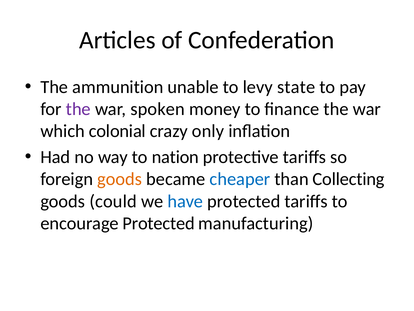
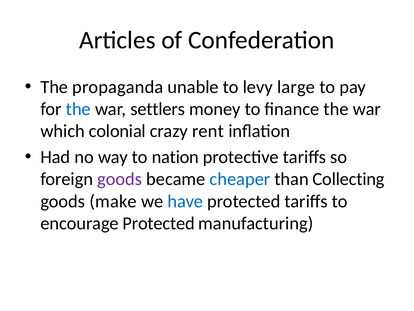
ammunition: ammunition -> propaganda (118, 87)
state: state -> large (296, 87)
the colour: purple -> blue (78, 109)
spoken: spoken -> settlers (158, 109)
only: only -> rent (208, 131)
goods colour: orange -> purple (120, 179)
could: could -> make (113, 201)
